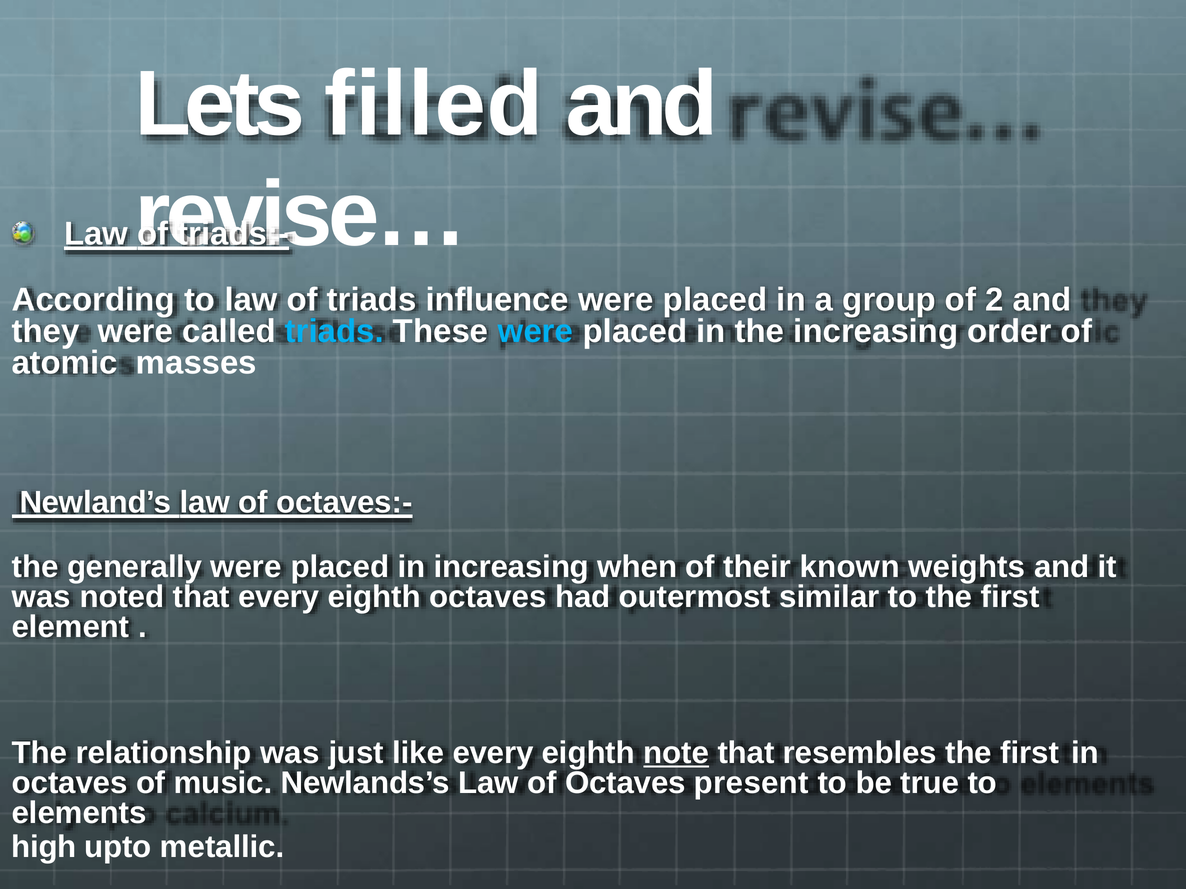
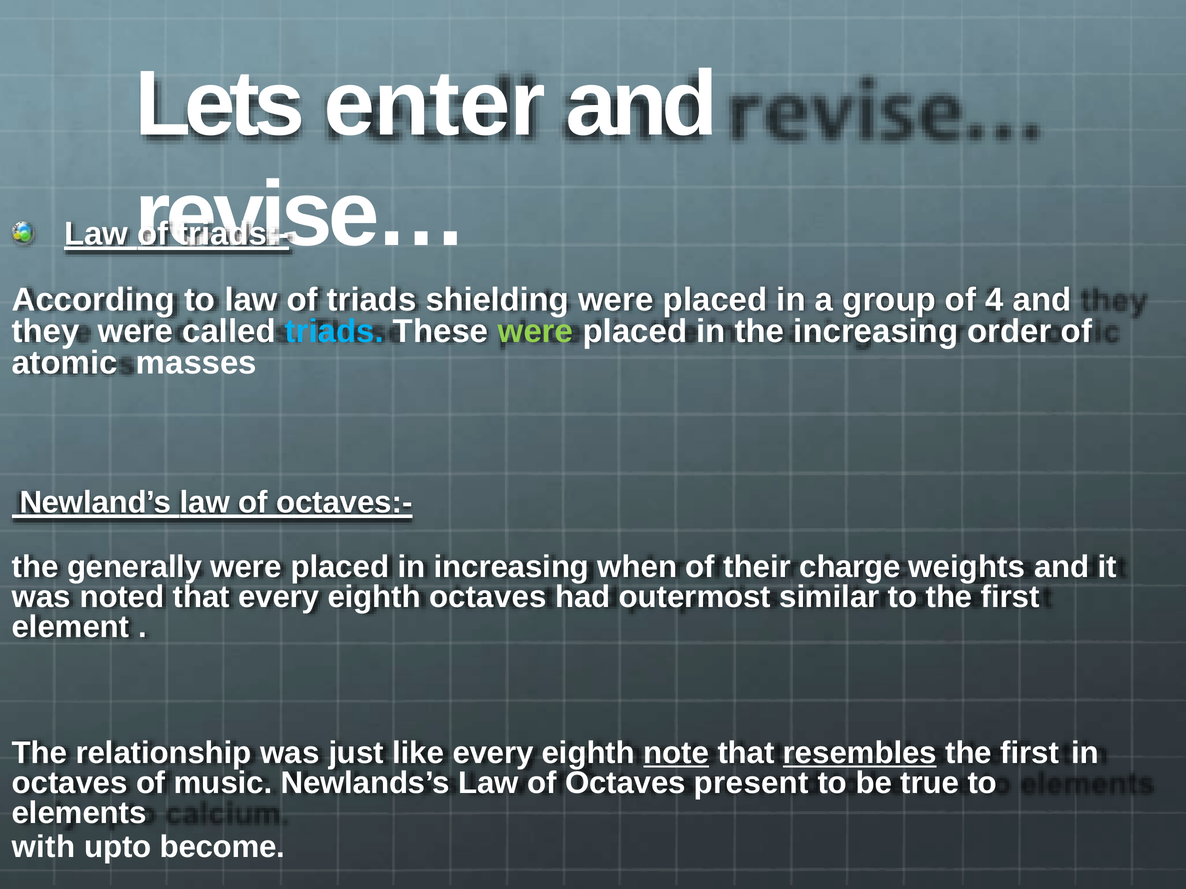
filled: filled -> enter (434, 104)
influence: influence -> shielding (497, 300)
2: 2 -> 4 (994, 300)
were colour: light blue -> light green (536, 332)
known: known -> charge (850, 567)
resembles underline: none -> present (860, 753)
high: high -> with (44, 847)
metallic: metallic -> become (222, 847)
